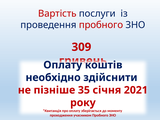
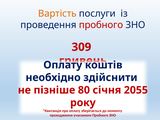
Вартість colour: red -> orange (57, 14)
35: 35 -> 80 (84, 90)
2021: 2021 -> 2055 (136, 90)
